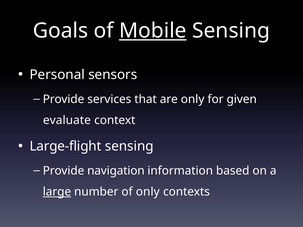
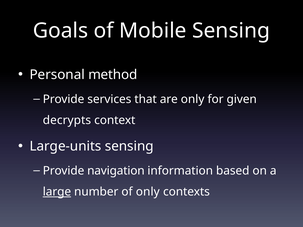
Mobile underline: present -> none (153, 31)
sensors: sensors -> method (113, 75)
evaluate: evaluate -> decrypts (67, 120)
Large-flight: Large-flight -> Large-units (65, 146)
